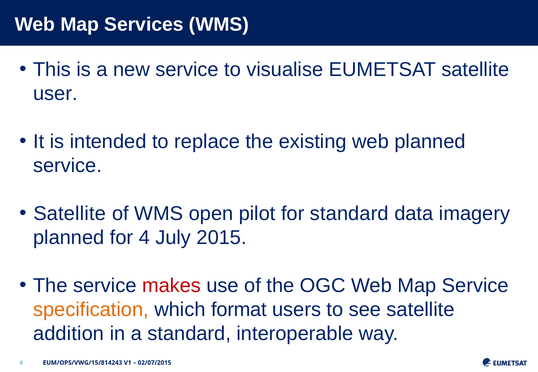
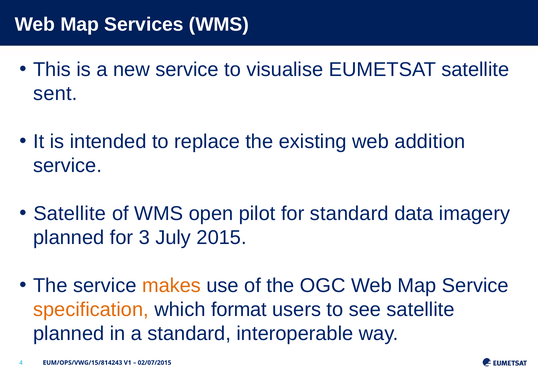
user: user -> sent (55, 94)
web planned: planned -> addition (430, 142)
for 4: 4 -> 3 (144, 238)
makes colour: red -> orange (172, 286)
addition: addition -> planned (69, 334)
